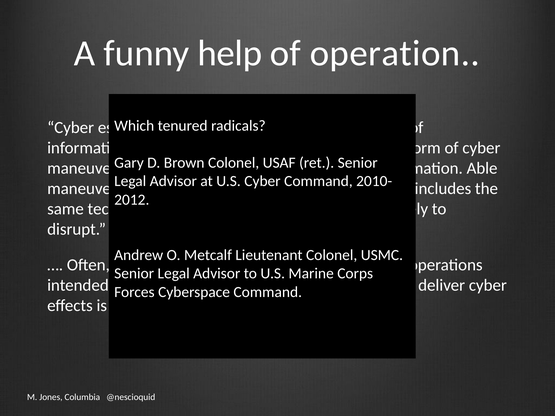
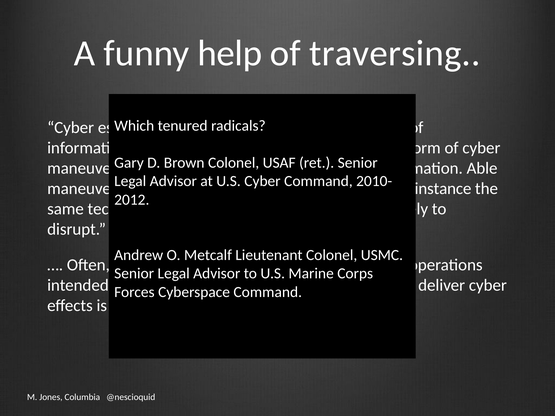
of operation: operation -> traversing (395, 53)
includes: includes -> instance (443, 189)
